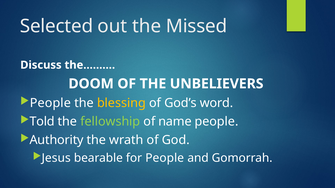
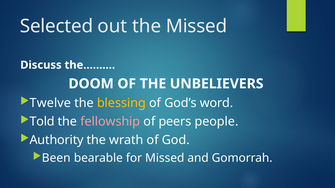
People: People -> Twelve (50, 103)
fellowship colour: light green -> pink (110, 122)
name: name -> peers (175, 122)
Jesus: Jesus -> Been (56, 158)
for People: People -> Missed (165, 158)
